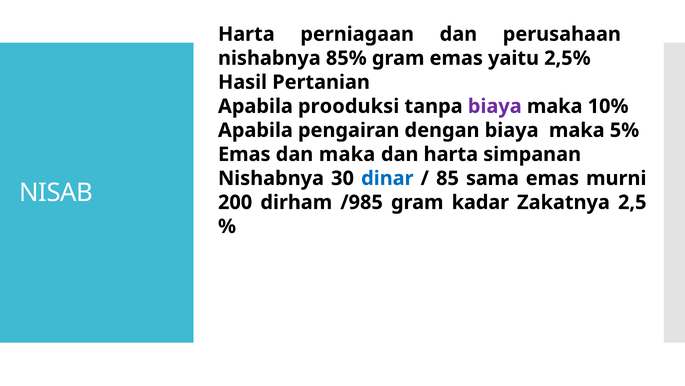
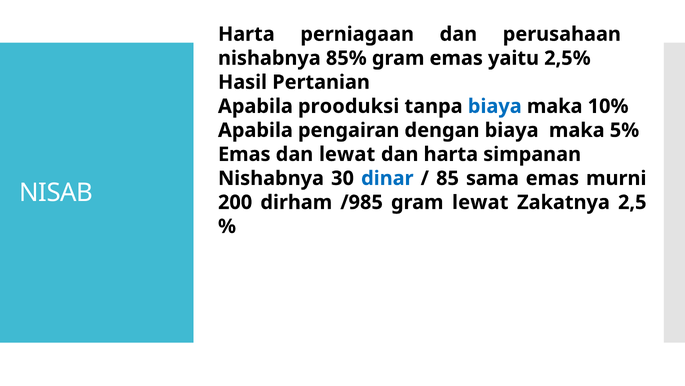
biaya colour: purple -> blue (495, 106)
dan maka: maka -> lewat (347, 154)
gram kadar: kadar -> lewat (480, 202)
